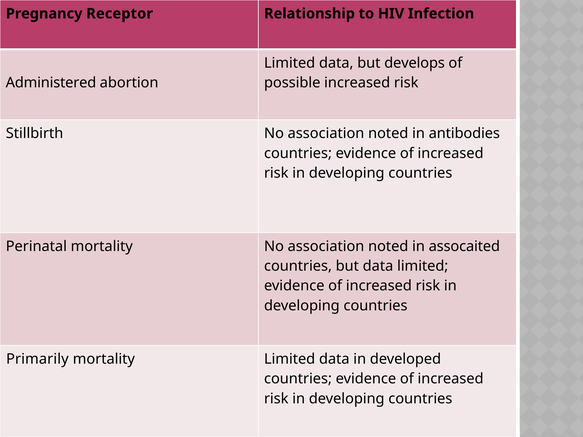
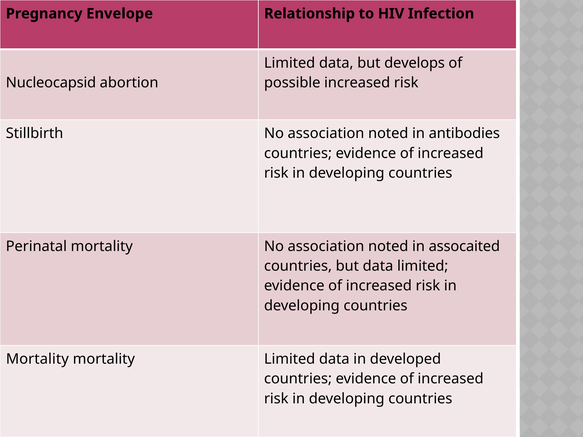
Receptor: Receptor -> Envelope (120, 14)
Administered: Administered -> Nucleocapsid (51, 83)
Primarily: Primarily -> Mortality (37, 359)
